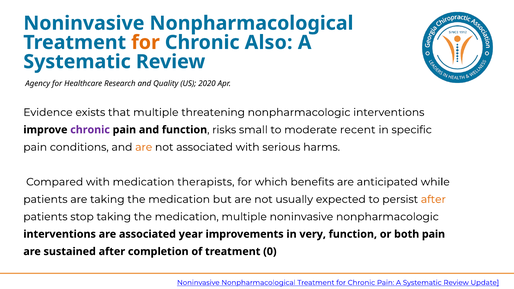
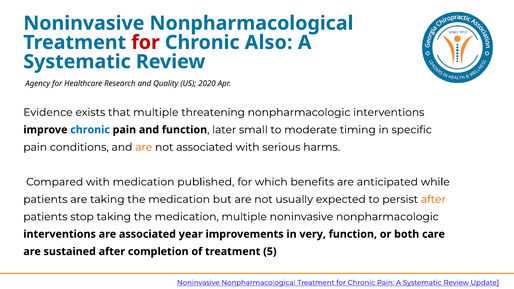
for colour: orange -> red (145, 43)
chronic colour: purple -> blue (90, 130)
risks: risks -> later (224, 130)
recent: recent -> timing (358, 130)
therapists: therapists -> published (206, 182)
both pain: pain -> care (433, 234)
0: 0 -> 5 (270, 252)
